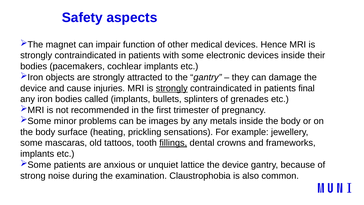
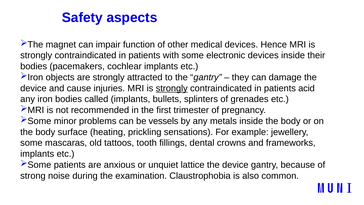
final: final -> acid (306, 88)
images: images -> vessels (164, 121)
fillings underline: present -> none (173, 143)
